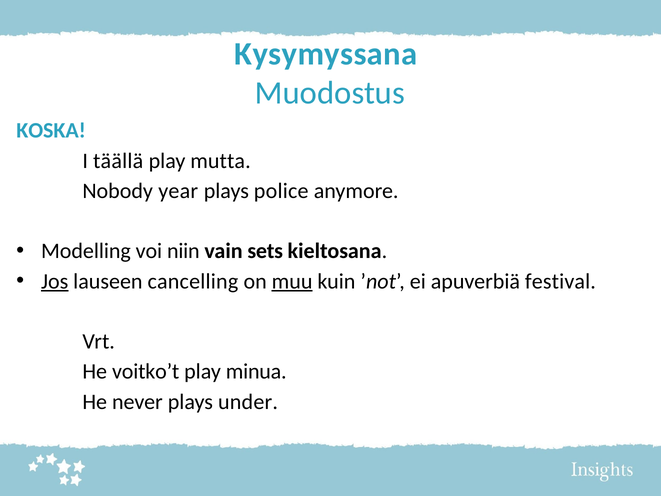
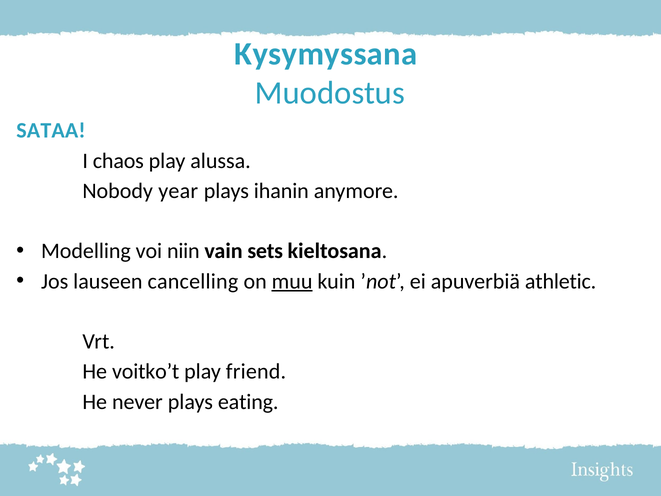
KOSKA: KOSKA -> SATAA (51, 131)
täällä: täällä -> chaos (118, 161)
mutta: mutta -> alussa (221, 161)
police: police -> ihanin (281, 191)
Jos underline: present -> none (55, 281)
festival: festival -> athletic (561, 281)
minua: minua -> friend (256, 371)
under: under -> eating (248, 402)
